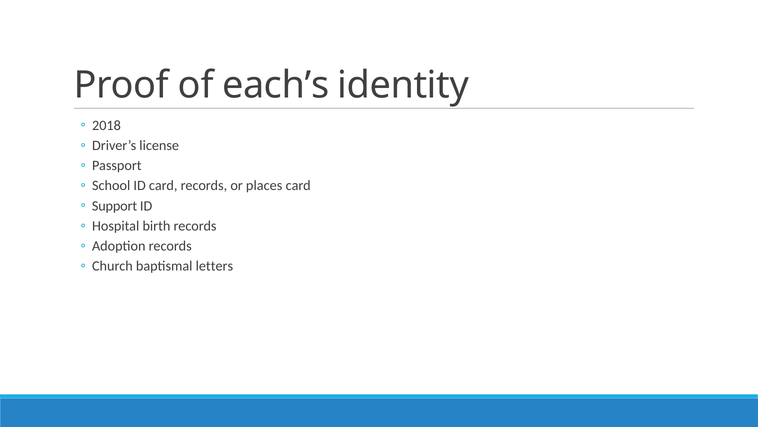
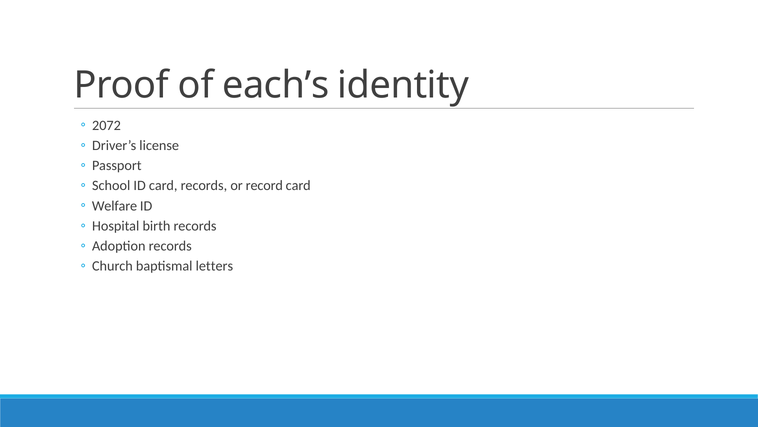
2018: 2018 -> 2072 (106, 125)
places: places -> record (264, 185)
Support: Support -> Welfare (115, 206)
